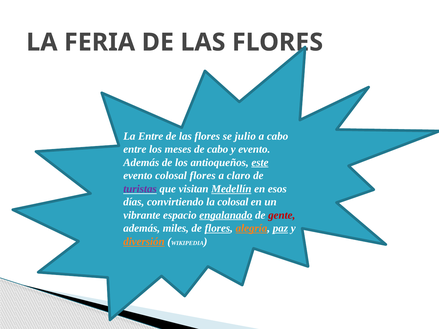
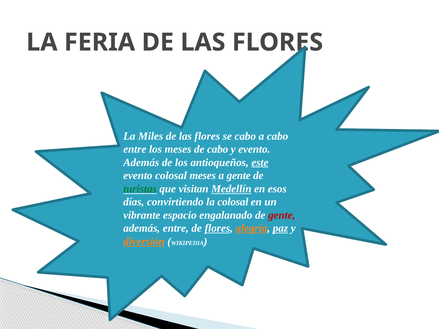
La Entre: Entre -> Miles (151, 136)
se julio: julio -> cabo (245, 136)
colosal flores: flores -> meses (203, 176)
a claro: claro -> gente (239, 176)
turistas colour: purple -> green (140, 189)
engalanado underline: present -> none (226, 215)
además miles: miles -> entre (176, 228)
